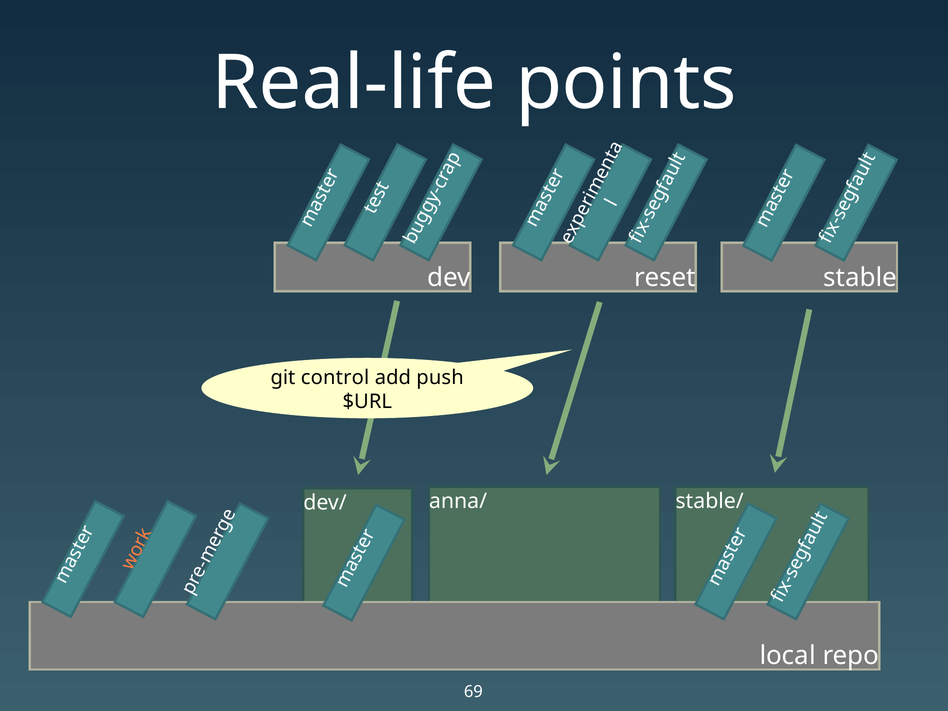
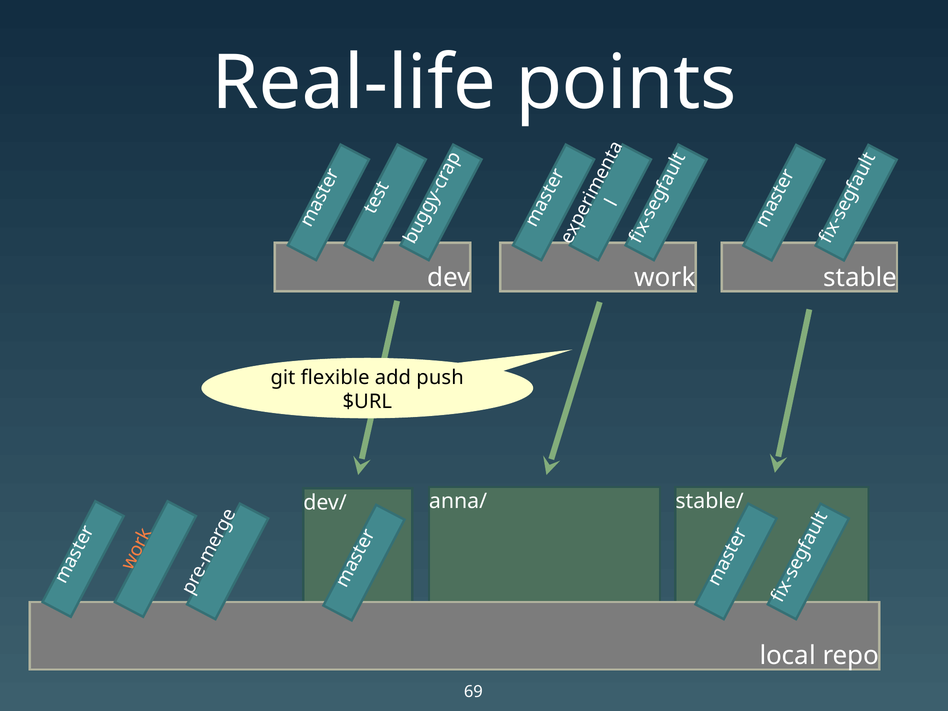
reset: reset -> work (665, 278)
control: control -> flexible (335, 377)
